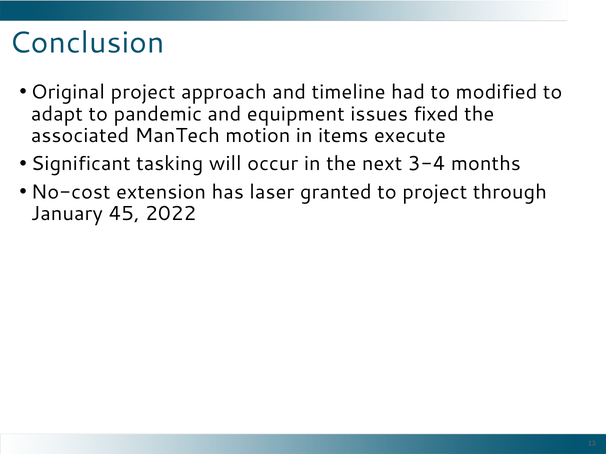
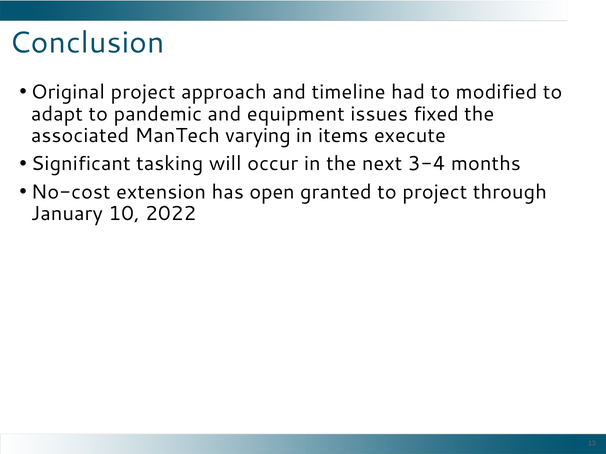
motion: motion -> varying (258, 136)
laser: laser -> open (272, 192)
45: 45 -> 10 (124, 214)
